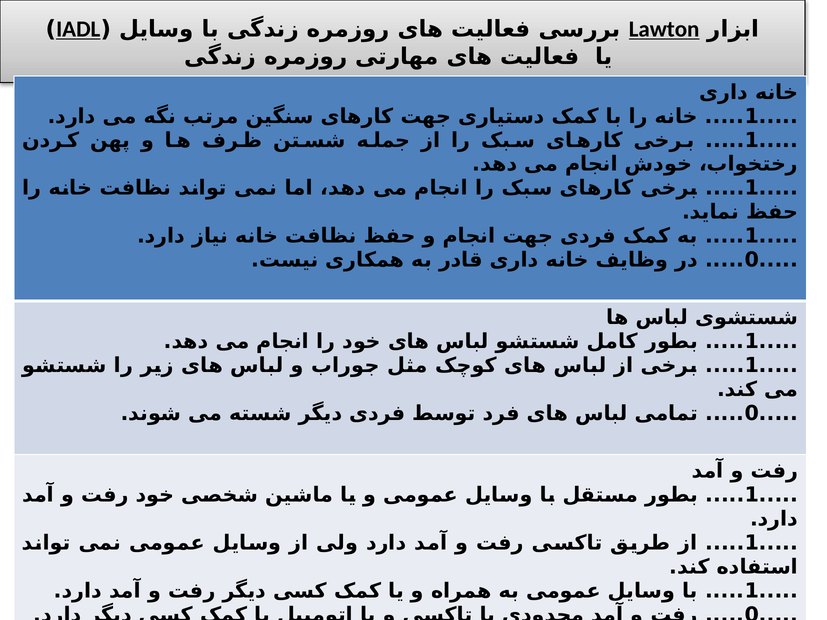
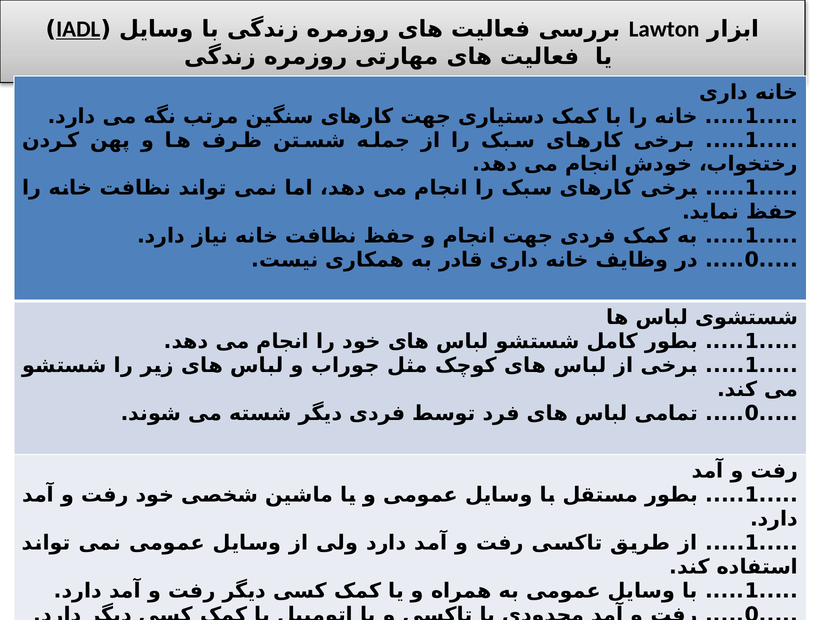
Lawton underline: present -> none (664, 29)
